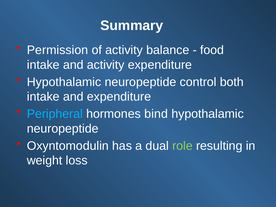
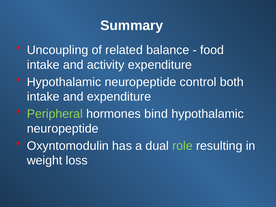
Permission: Permission -> Uncoupling (58, 50)
of activity: activity -> related (124, 50)
Peripheral colour: light blue -> light green (55, 114)
